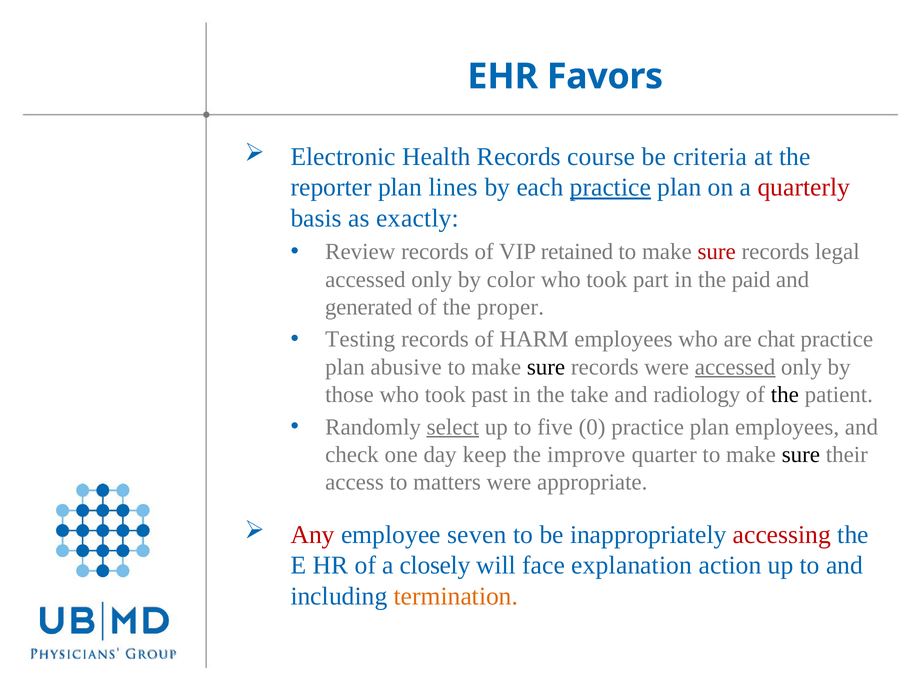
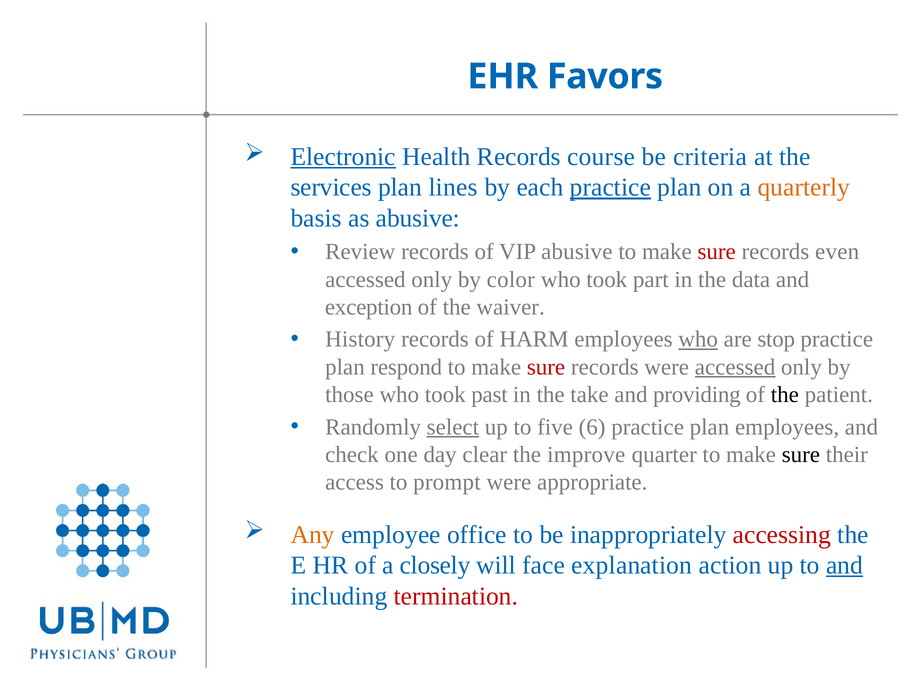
Electronic underline: none -> present (343, 157)
reporter: reporter -> services (331, 187)
quarterly colour: red -> orange (804, 187)
as exactly: exactly -> abusive (418, 218)
VIP retained: retained -> abusive (577, 252)
legal: legal -> even (837, 252)
paid: paid -> data (751, 279)
generated: generated -> exception (369, 307)
proper: proper -> waiver (511, 307)
Testing: Testing -> History (360, 339)
who underline: none -> present (698, 339)
chat: chat -> stop (776, 339)
abusive: abusive -> respond (406, 367)
sure colour: black -> red (546, 367)
radiology: radiology -> providing (697, 395)
0: 0 -> 6 (592, 427)
keep: keep -> clear (485, 454)
matters: matters -> prompt (447, 482)
Any colour: red -> orange (313, 534)
seven: seven -> office (477, 534)
and underline: none -> present (845, 565)
termination colour: orange -> red (456, 596)
